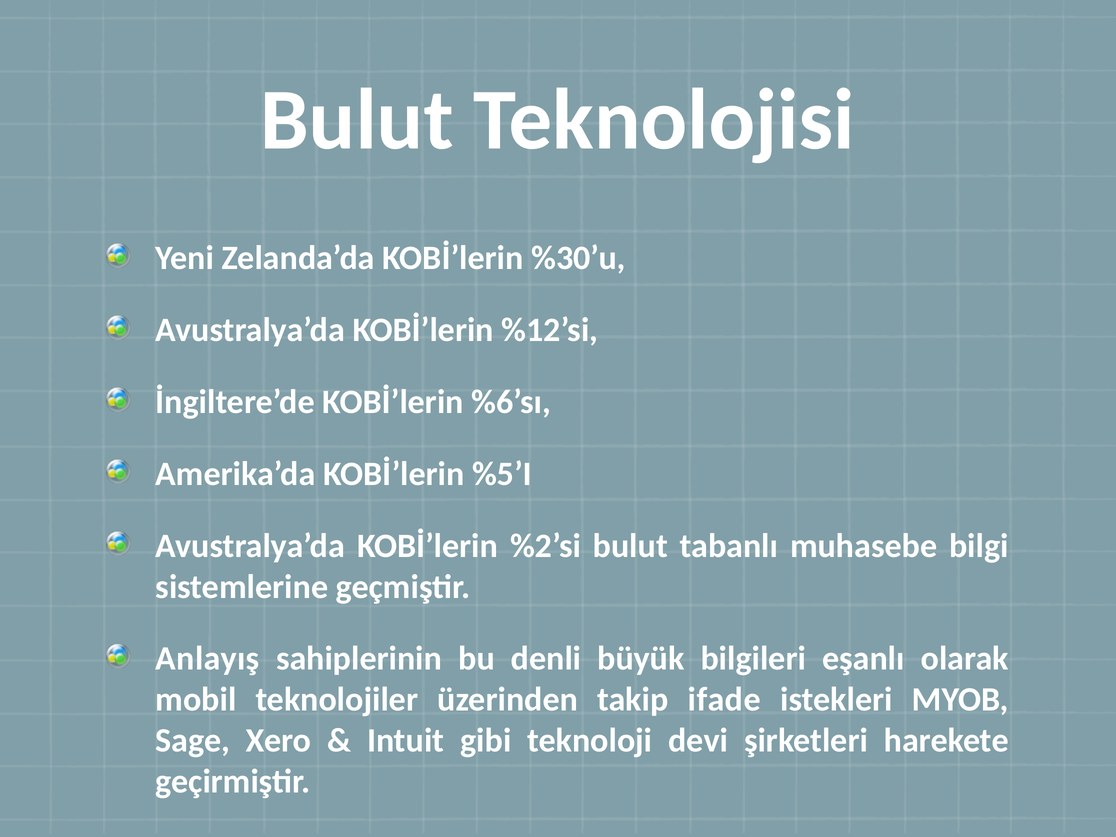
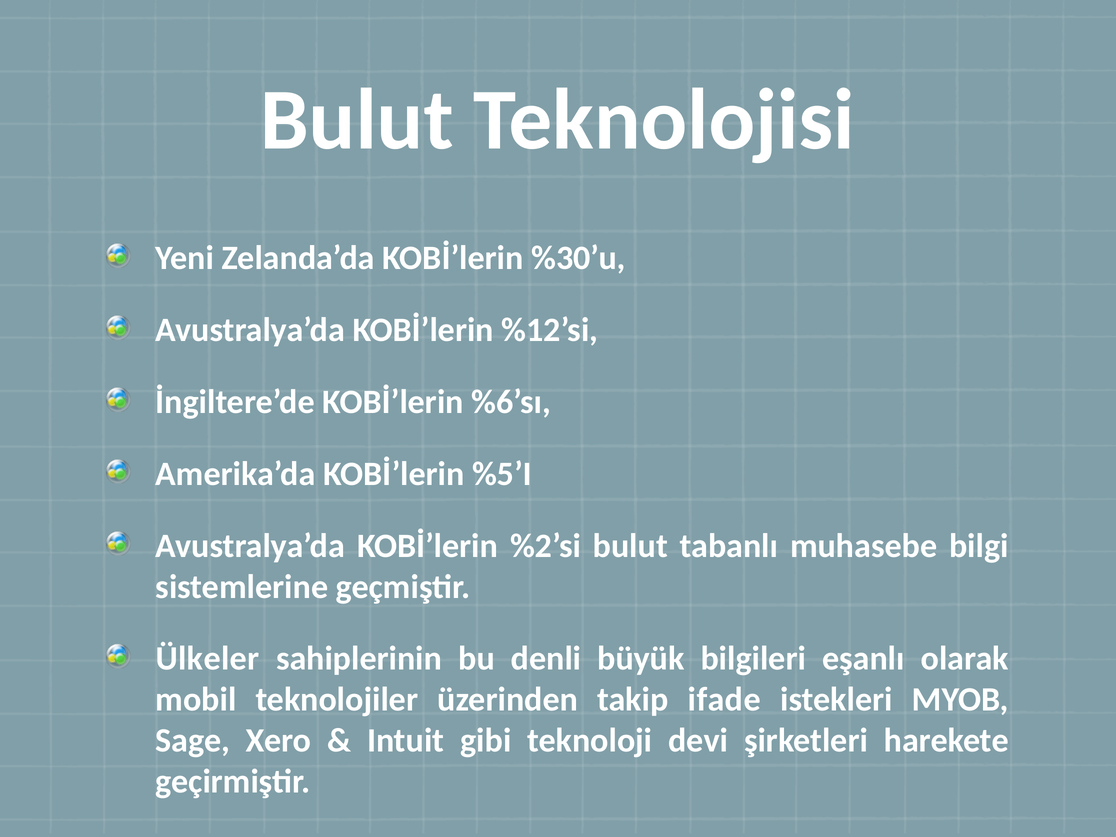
Anlayış: Anlayış -> Ülkeler (207, 659)
